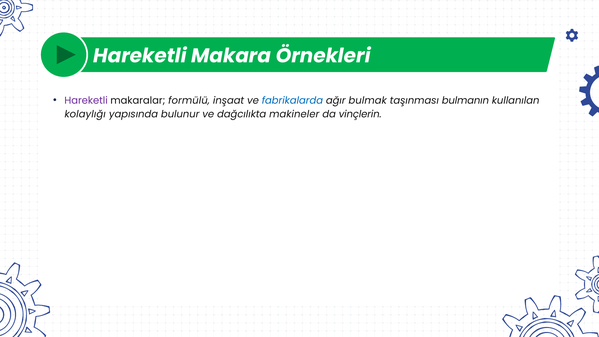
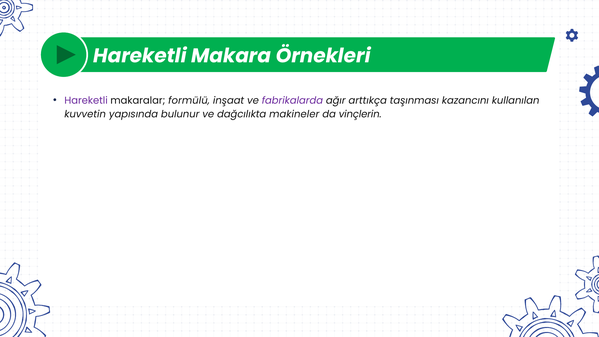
fabrikalarda colour: blue -> purple (292, 101)
bulmak: bulmak -> arttıkça (368, 101)
bulmanın: bulmanın -> kazancını (465, 101)
kolaylığı: kolaylığı -> kuvvetin (85, 114)
